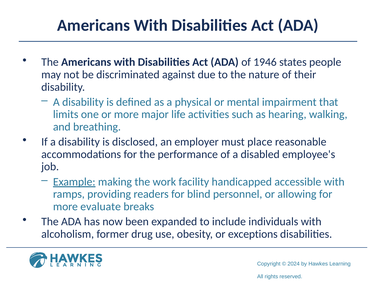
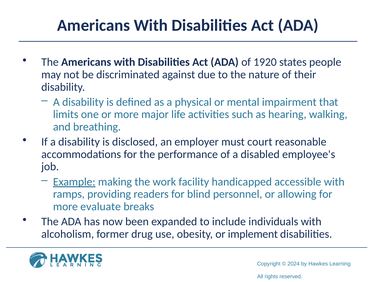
1946: 1946 -> 1920 (265, 62)
place: place -> court (260, 142)
exceptions: exceptions -> implement (253, 234)
